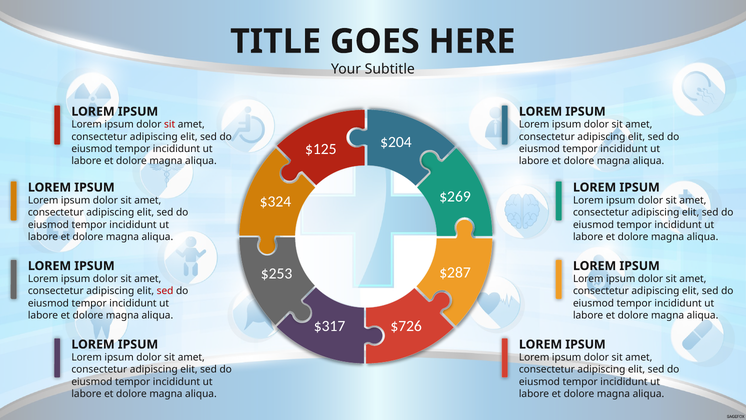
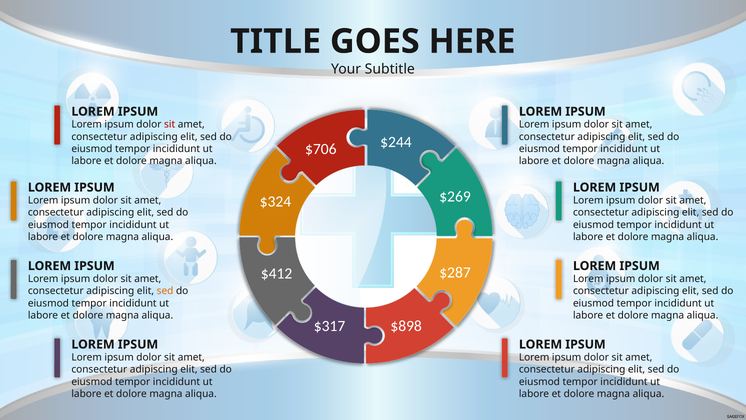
$204: $204 -> $244 (396, 142)
$125: $125 -> $706 (321, 149)
$253: $253 -> $412 (277, 273)
sed colour: red -> orange (165, 291)
$726: $726 -> $898 (406, 326)
